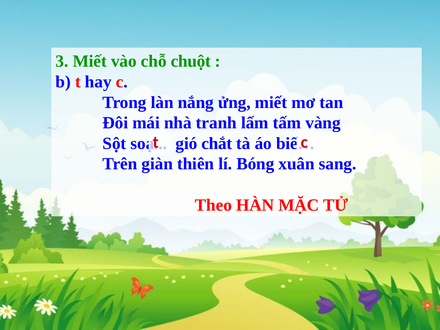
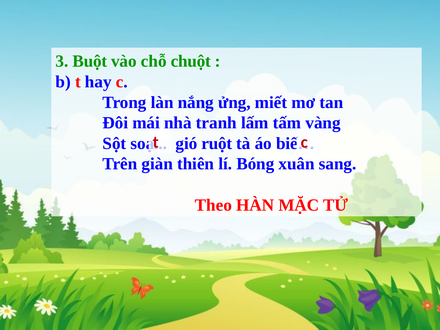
3 Miết: Miết -> Buột (90, 61)
chắt: chắt -> ruột (217, 143)
